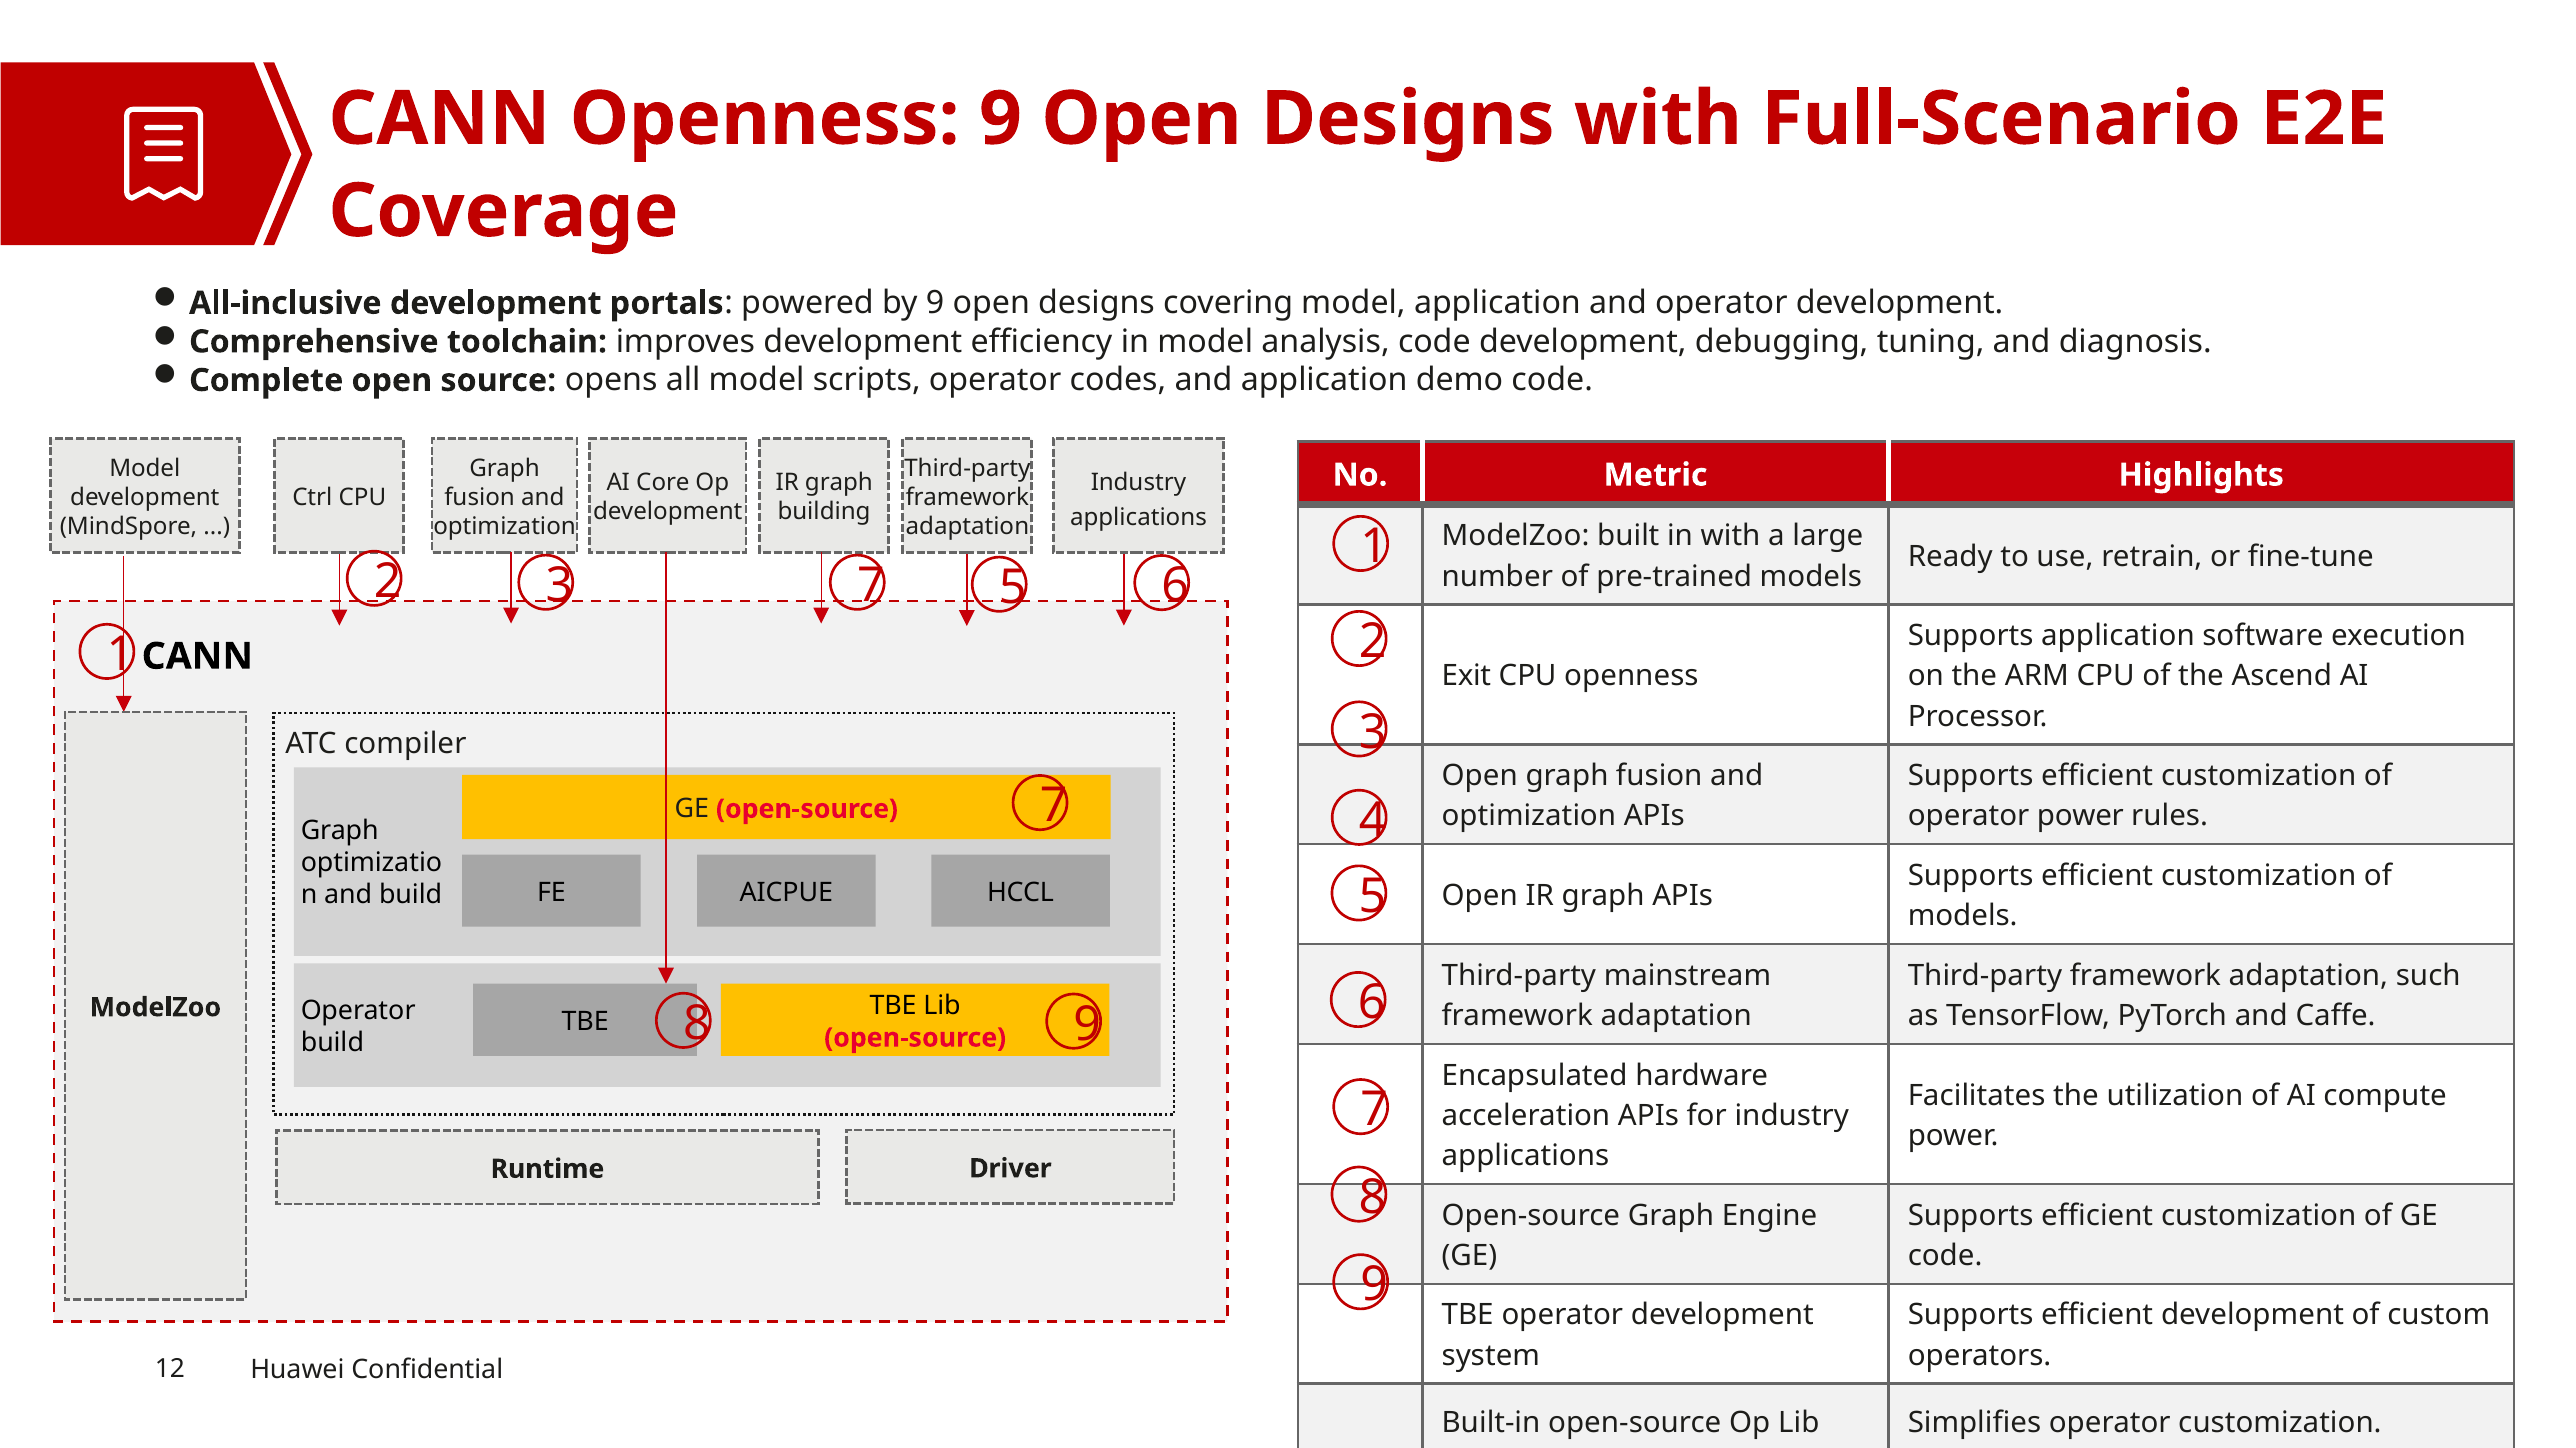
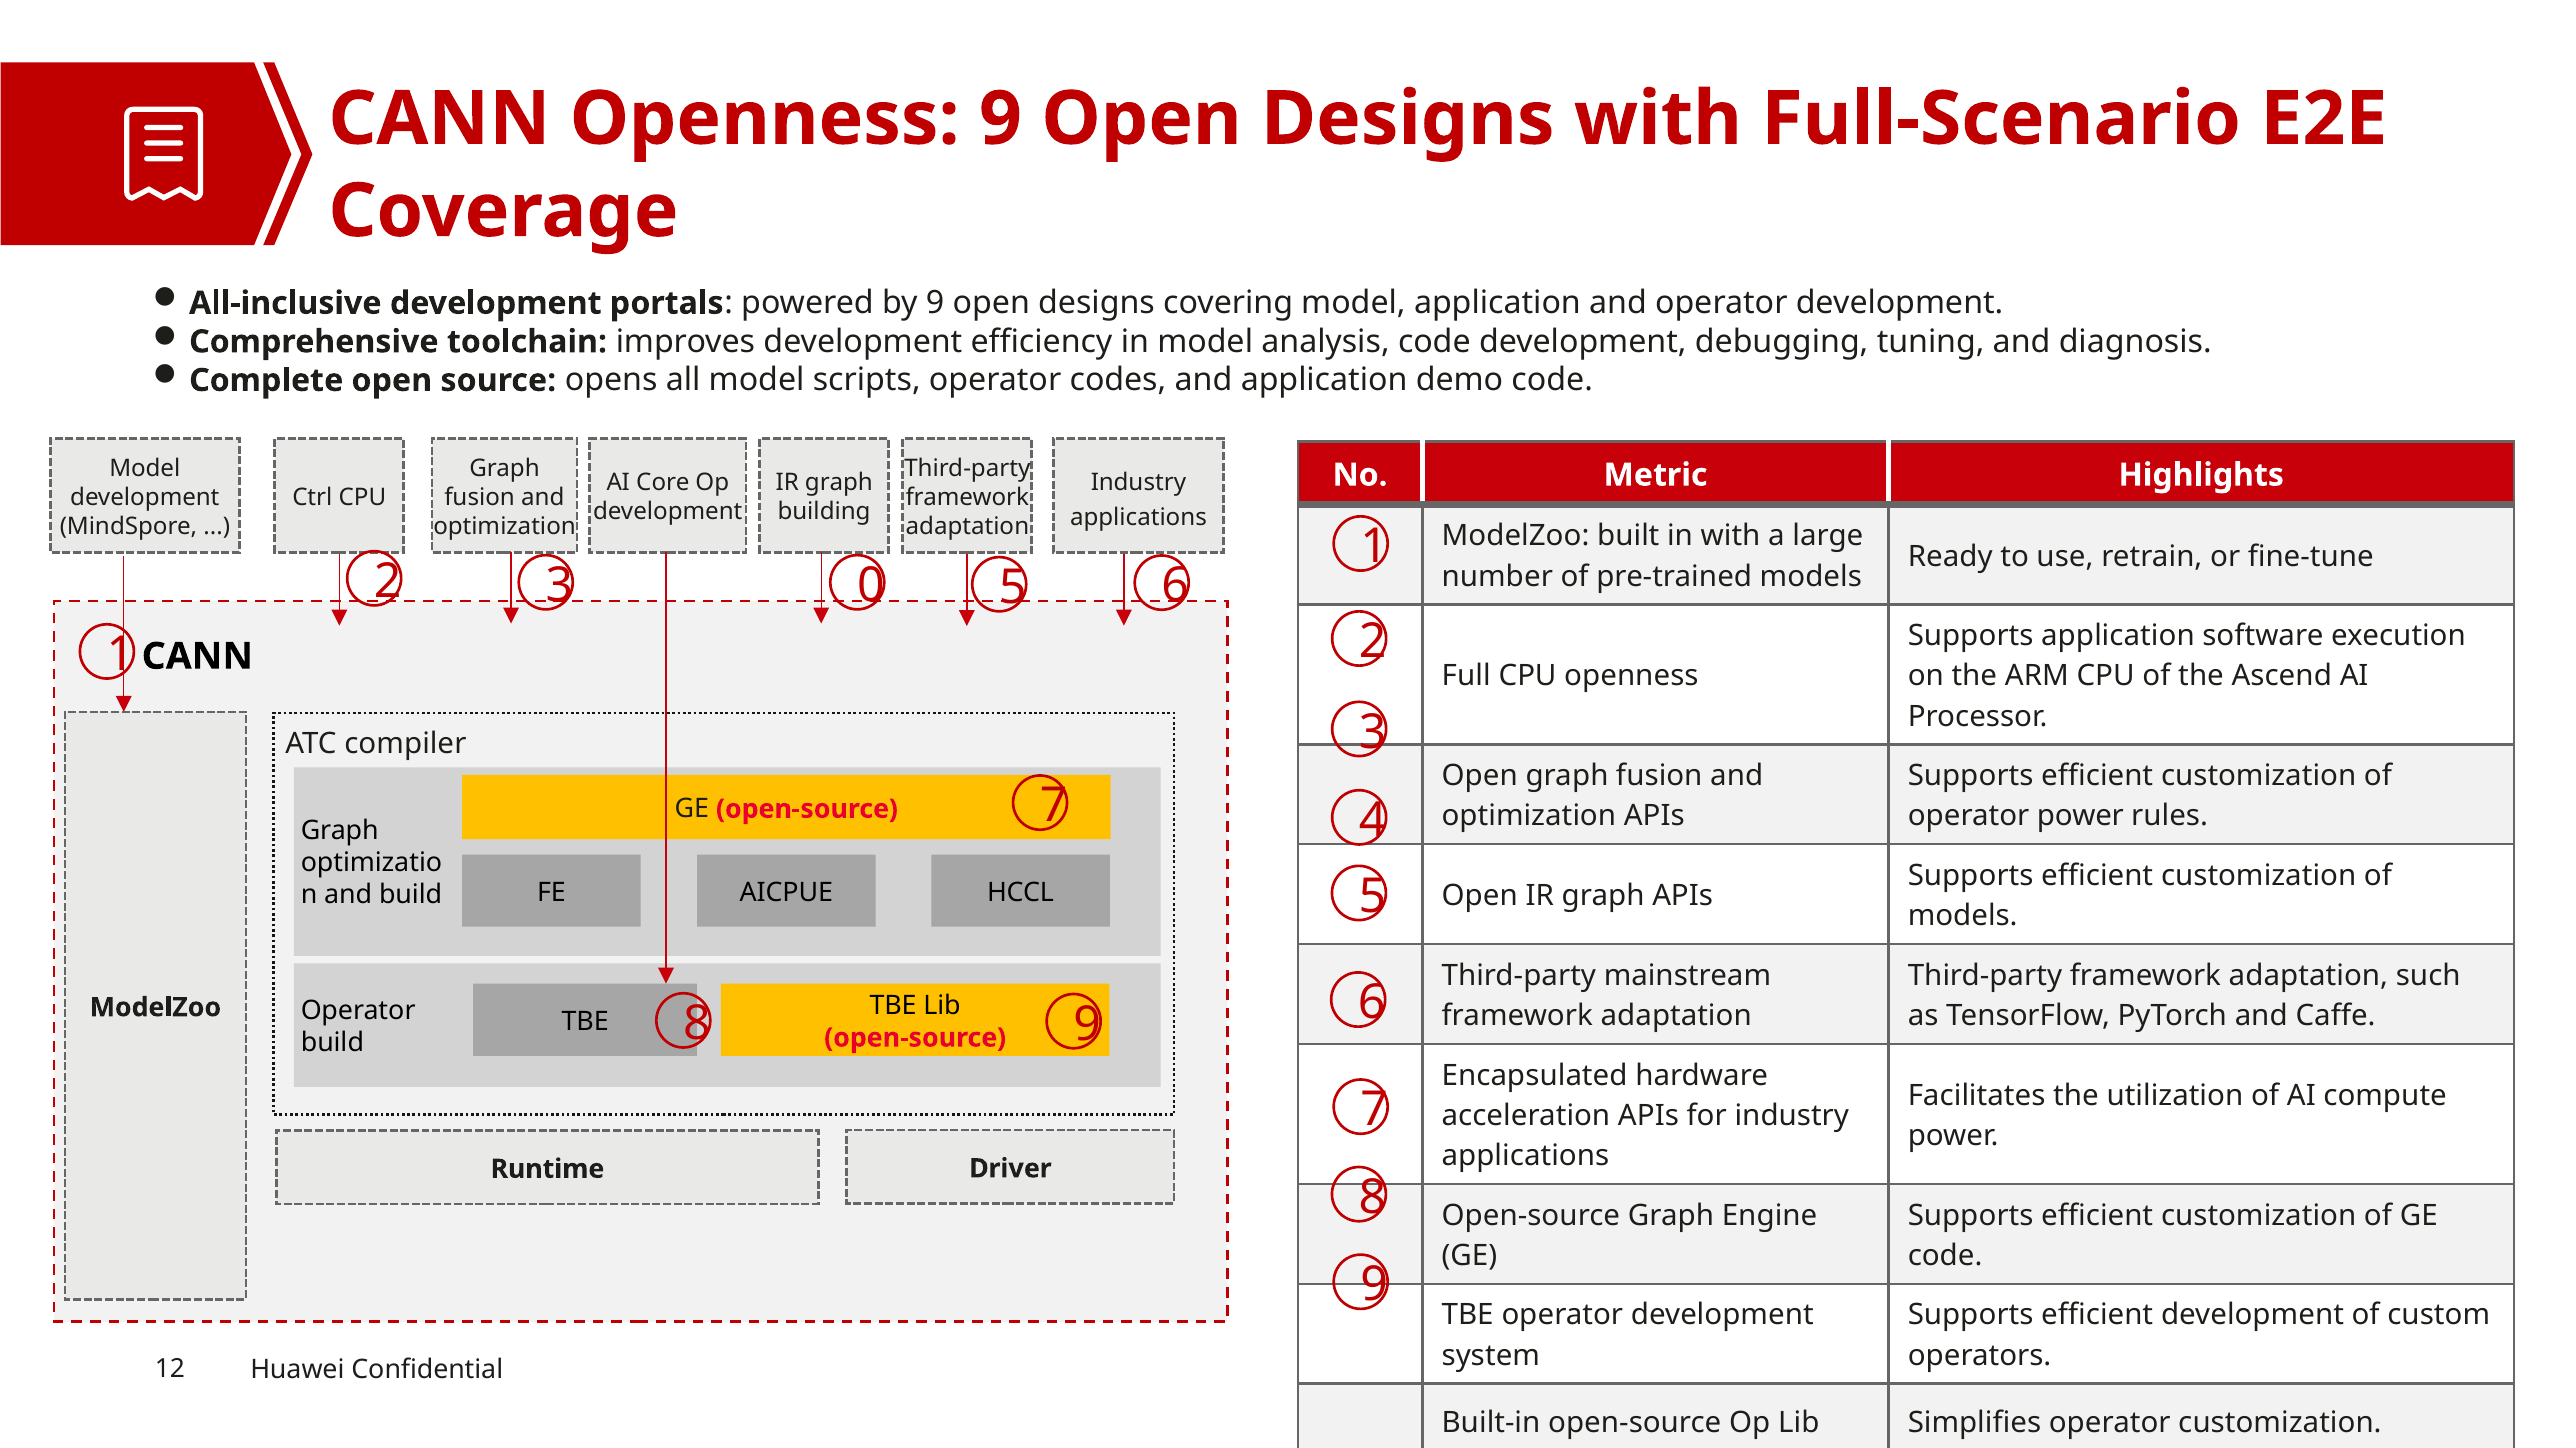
3 7: 7 -> 0 (871, 586)
Exit: Exit -> Full (1466, 676)
